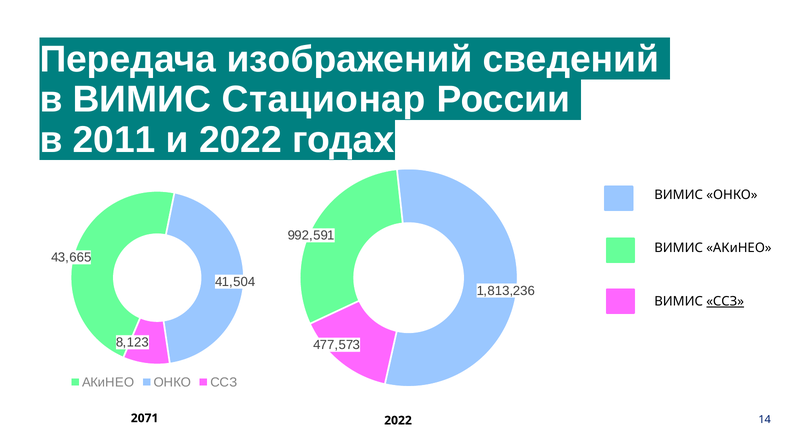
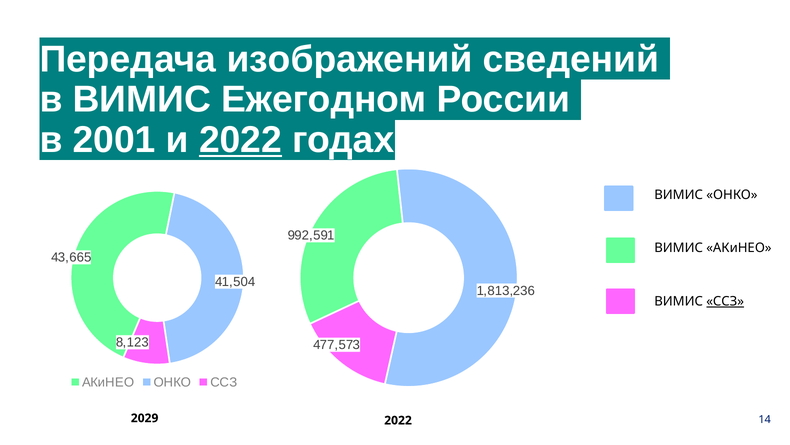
Стационар: Стационар -> Ежегодном (324, 99)
2011: 2011 -> 2001 (114, 140)
2022 underline: none -> present (240, 140)
2071: 2071 -> 2029 (145, 418)
